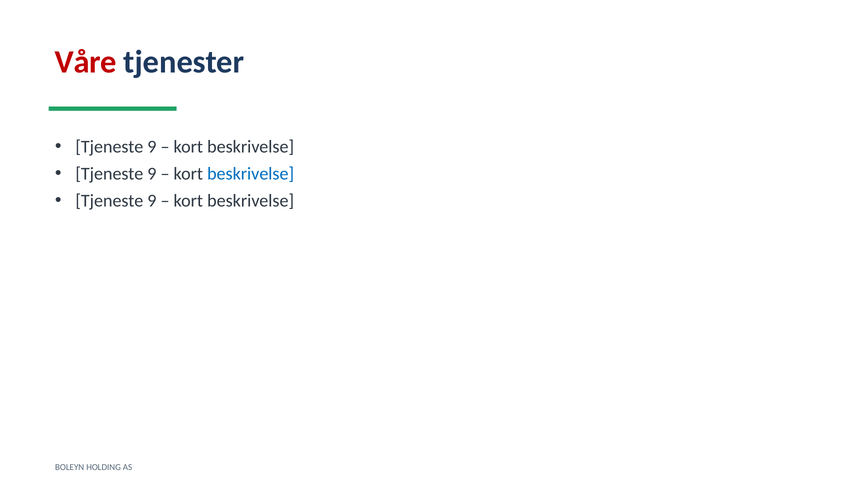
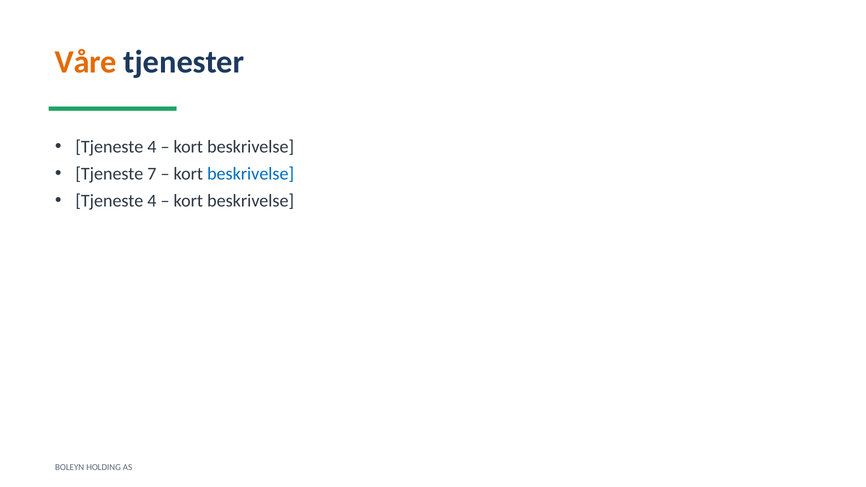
Våre colour: red -> orange (86, 62)
9: 9 -> 4 (152, 147)
9: 9 -> 7 (152, 174)
9: 9 -> 4 (152, 201)
